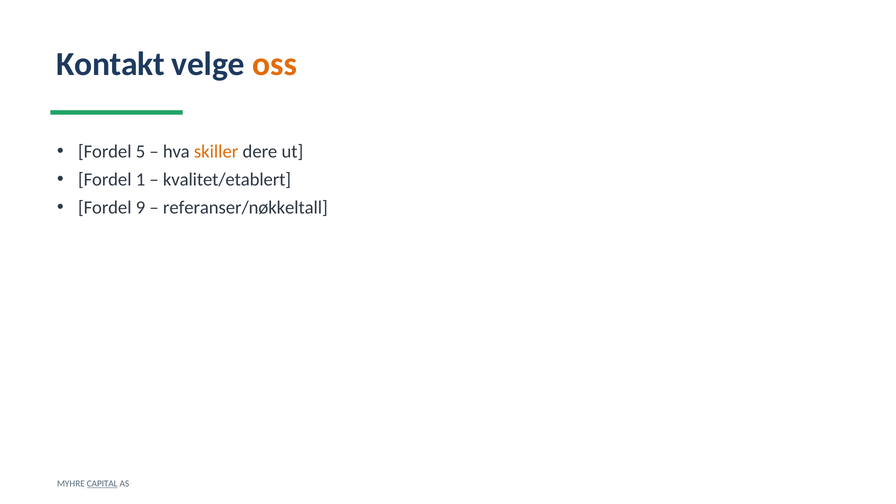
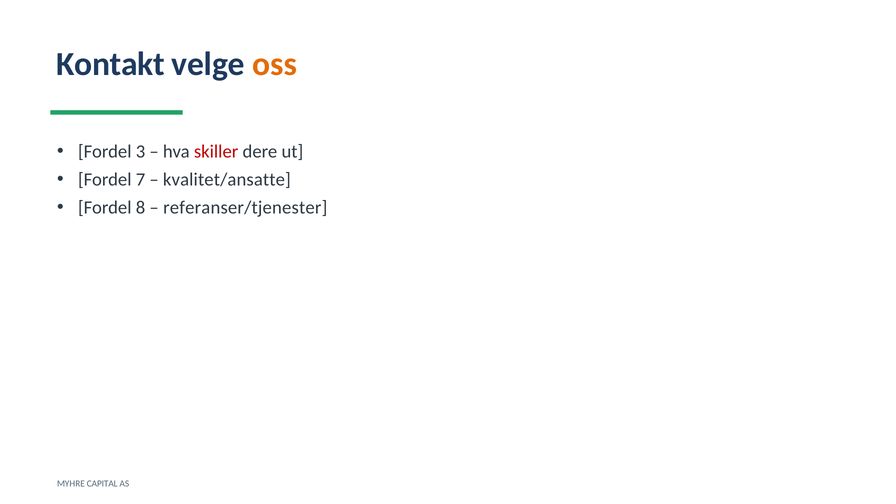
5: 5 -> 3 (141, 152)
skiller colour: orange -> red (216, 152)
1: 1 -> 7 (141, 180)
kvalitet/etablert: kvalitet/etablert -> kvalitet/ansatte (227, 180)
9: 9 -> 8 (141, 208)
referanser/nøkkeltall: referanser/nøkkeltall -> referanser/tjenester (245, 208)
CAPITAL underline: present -> none (102, 484)
